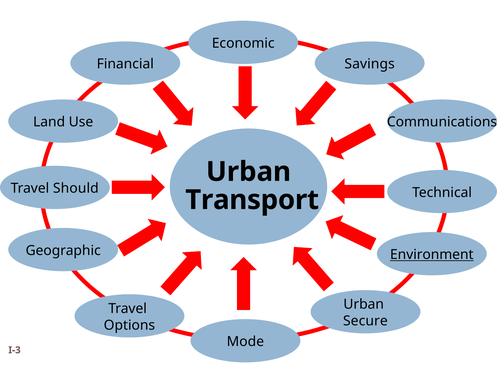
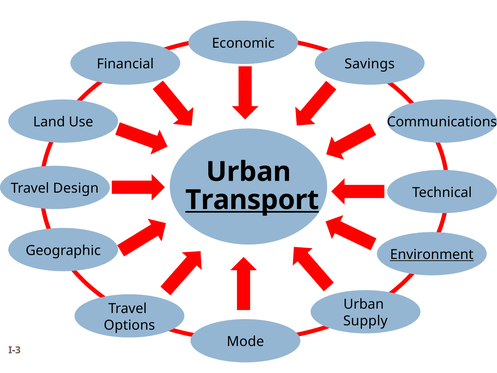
Should: Should -> Design (76, 188)
Transport underline: none -> present (252, 200)
Secure: Secure -> Supply (365, 321)
